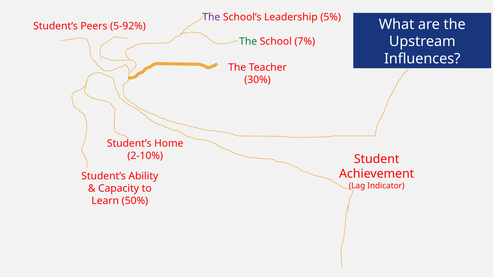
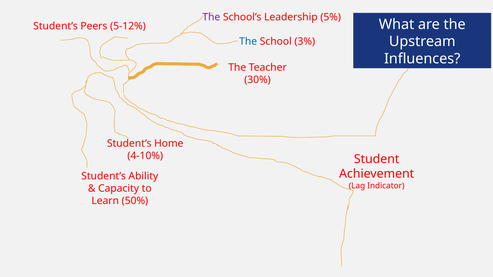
5-92%: 5-92% -> 5-12% (128, 26)
The colour: green -> blue (248, 41)
7%: 7% -> 3% (305, 41)
2-10%: 2-10% -> 4-10% (145, 156)
